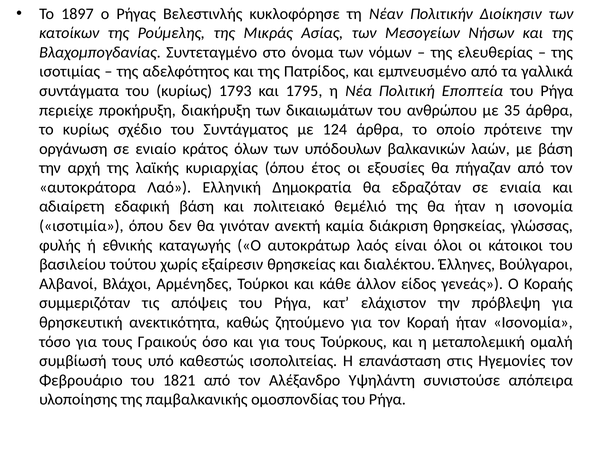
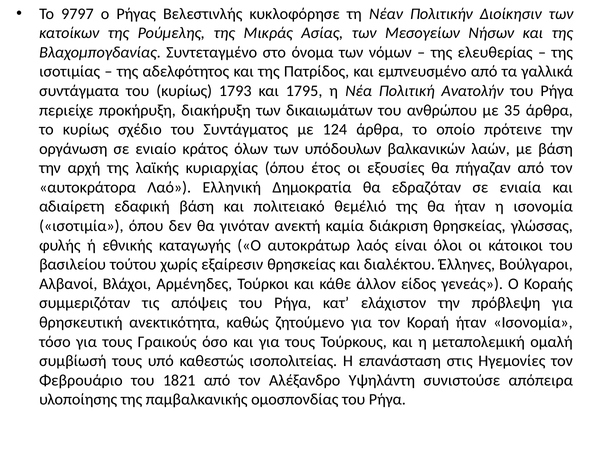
1897: 1897 -> 9797 (77, 14)
Εποπτεία: Εποπτεία -> Ανατολήν (473, 91)
